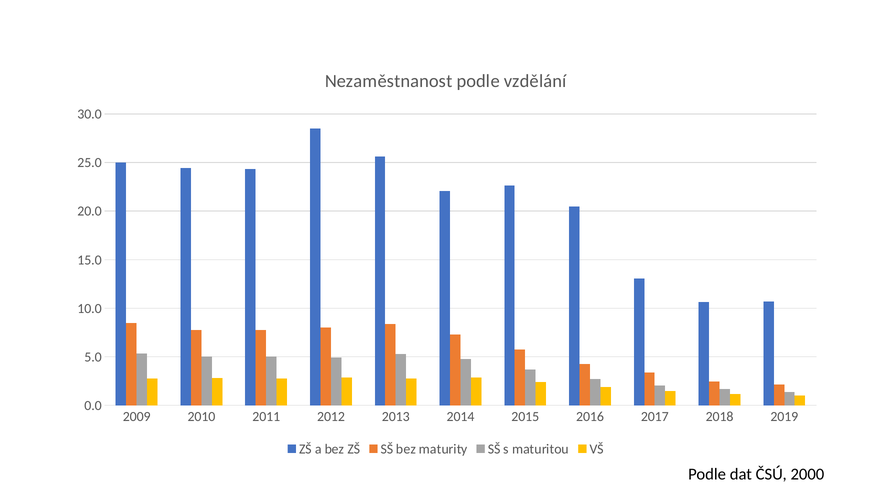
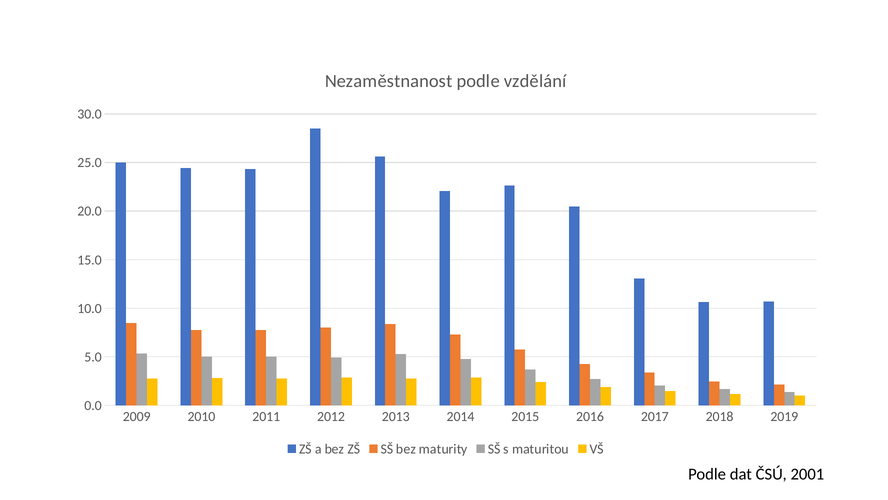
2000: 2000 -> 2001 (807, 474)
